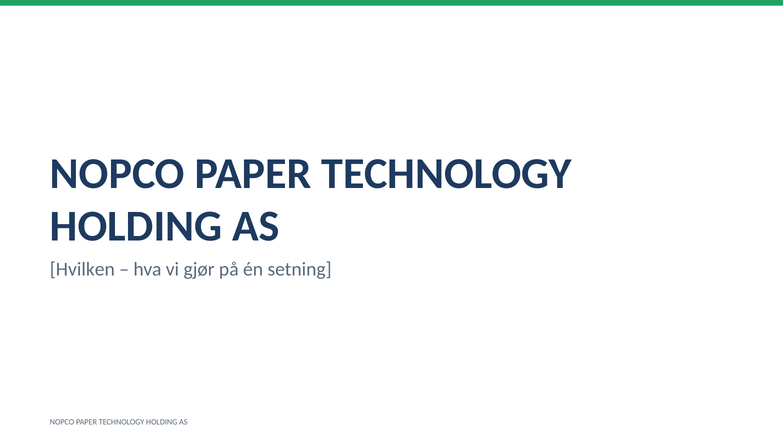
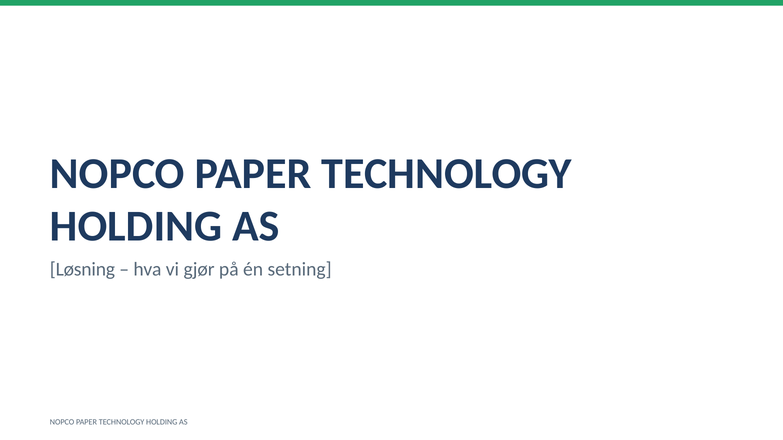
Hvilken: Hvilken -> Løsning (82, 270)
